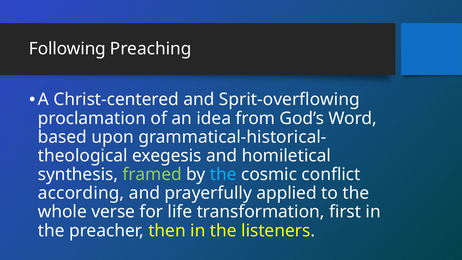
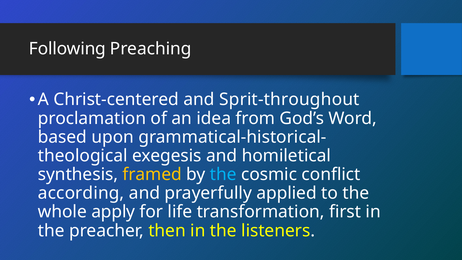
Sprit-overflowing: Sprit-overflowing -> Sprit-throughout (289, 100)
framed colour: light green -> yellow (152, 174)
verse: verse -> apply (113, 212)
